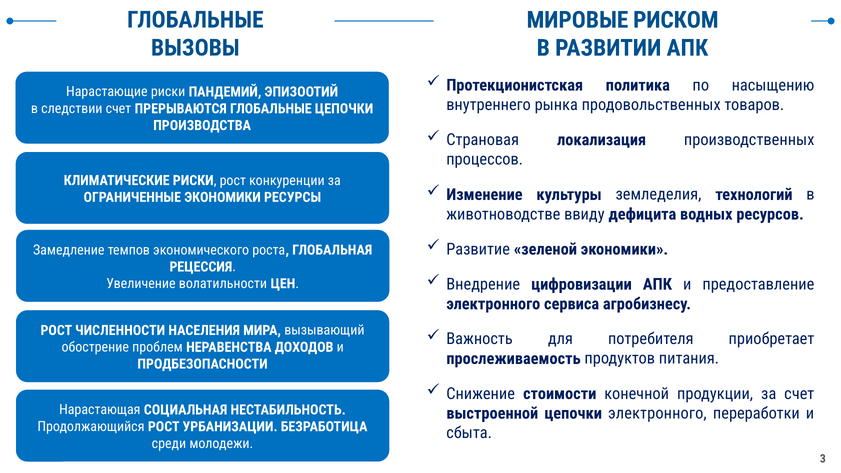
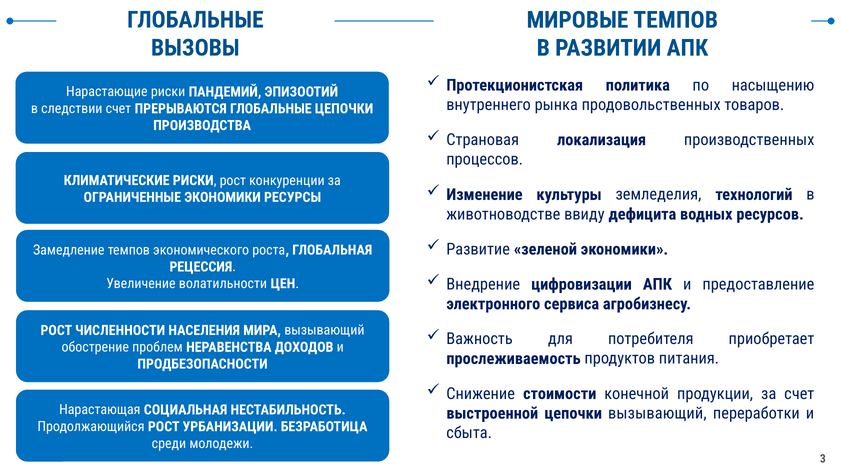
МИРОВЫЕ РИСКОМ: РИСКОМ -> ТЕМПОВ (676, 20)
цепочки электронного: электронного -> вызывающий (657, 413)
